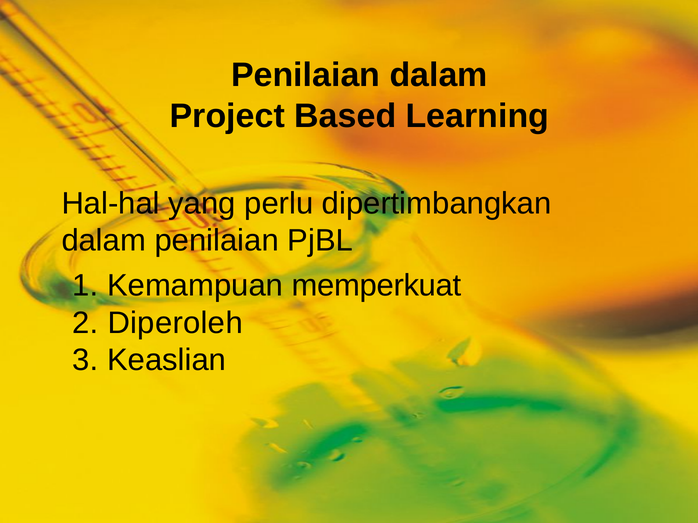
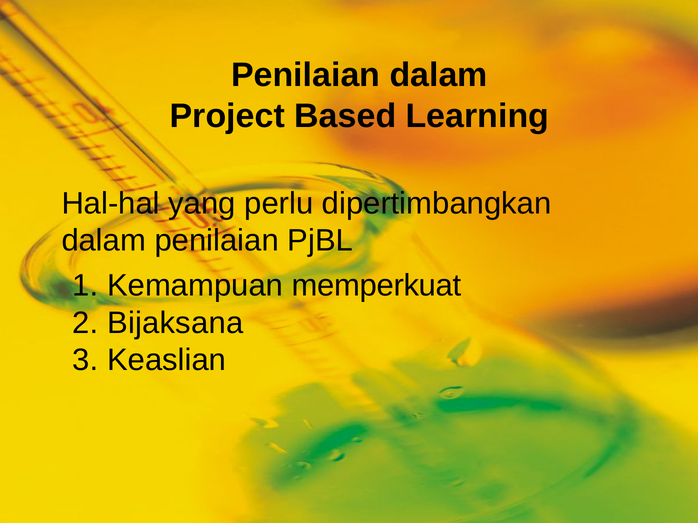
Diperoleh: Diperoleh -> Bijaksana (175, 323)
